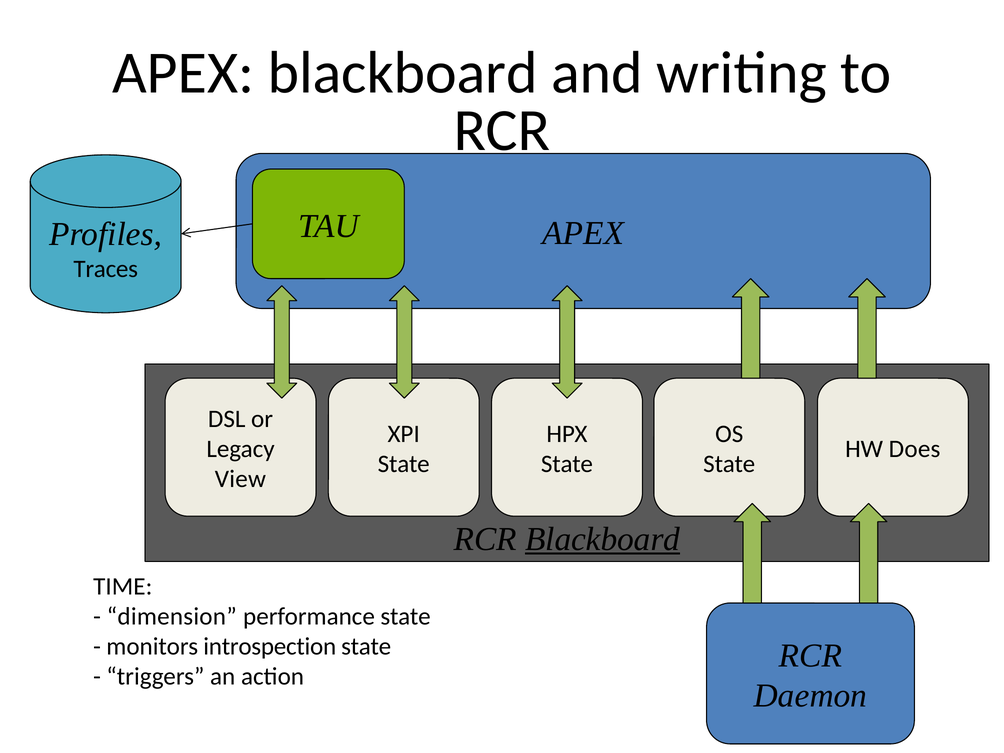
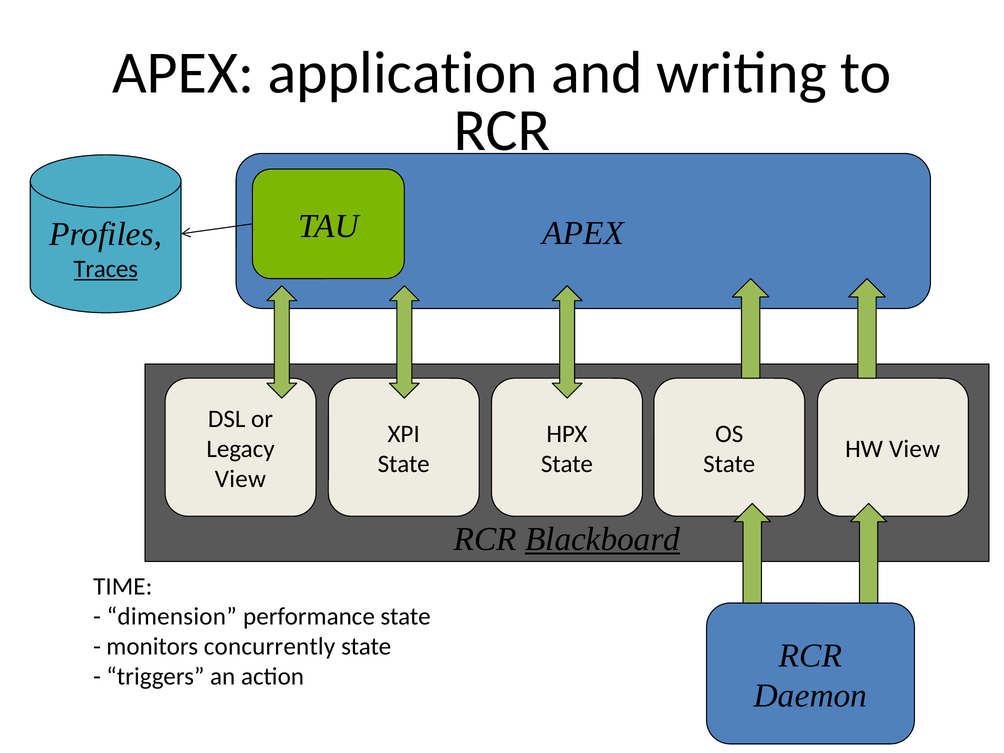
APEX blackboard: blackboard -> application (403, 73)
Traces underline: none -> present (106, 269)
HW Does: Does -> View (915, 449)
introspection: introspection -> concurrently (270, 647)
